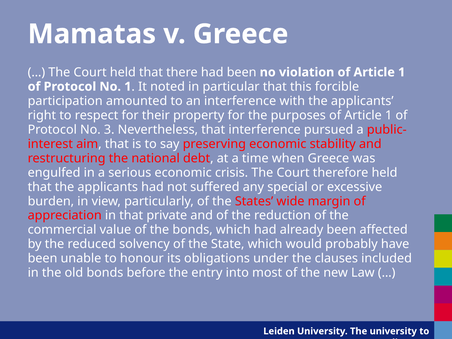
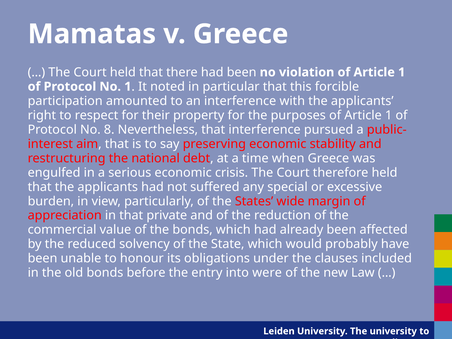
3: 3 -> 8 (109, 130)
most: most -> were (267, 273)
